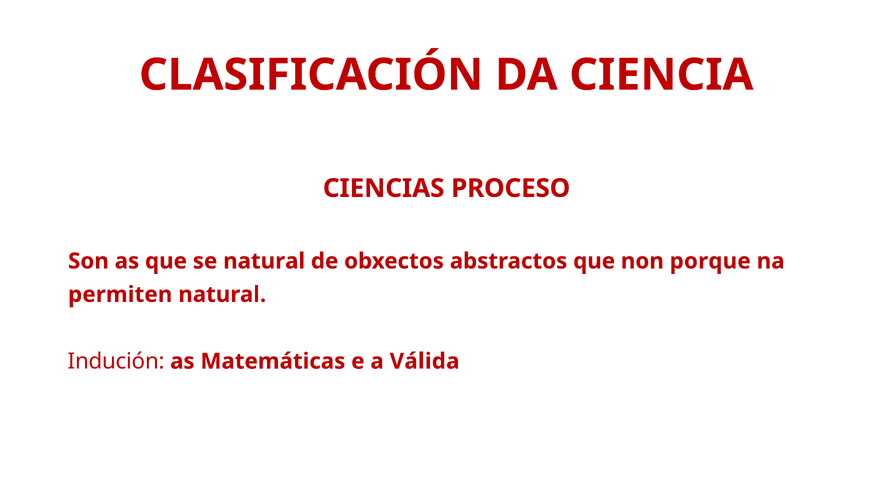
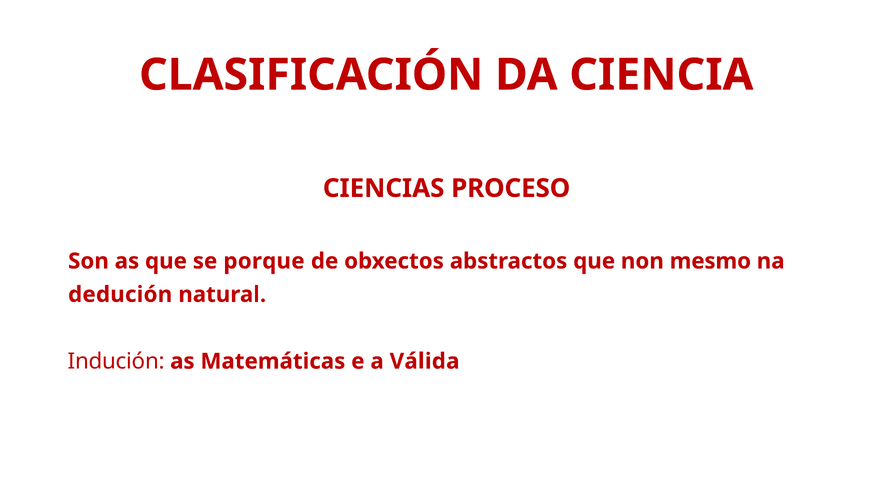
se natural: natural -> porque (264, 261)
porque: porque -> mesmo (710, 261)
permiten: permiten -> dedución (120, 295)
